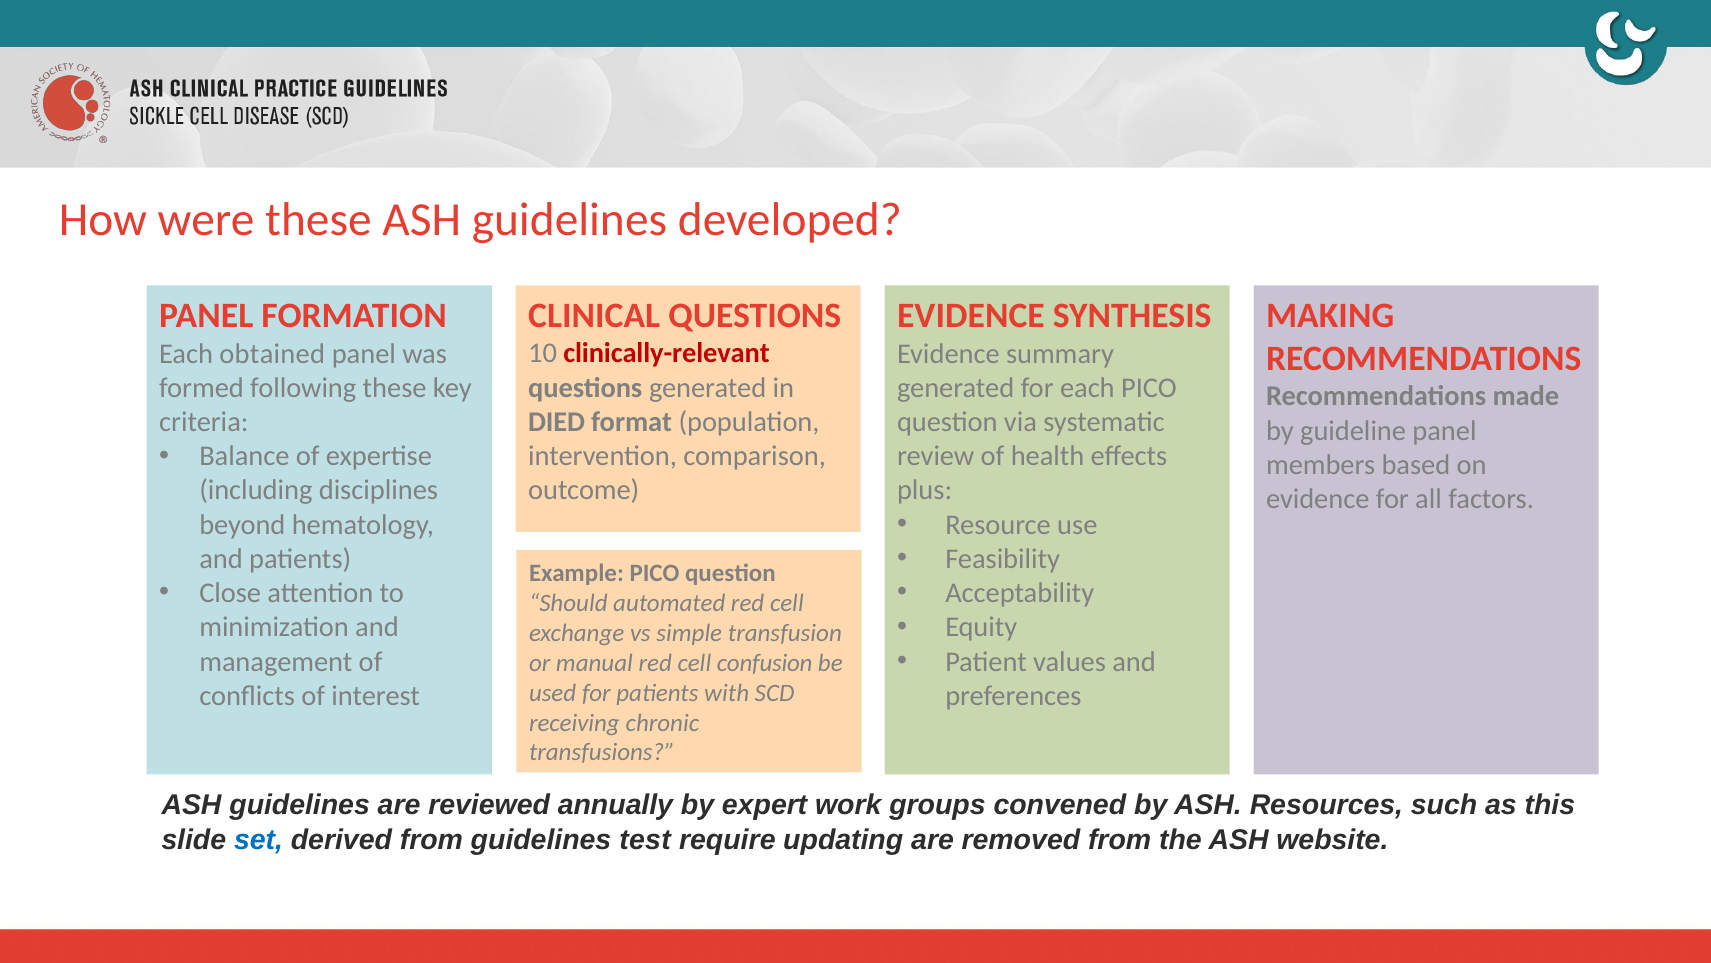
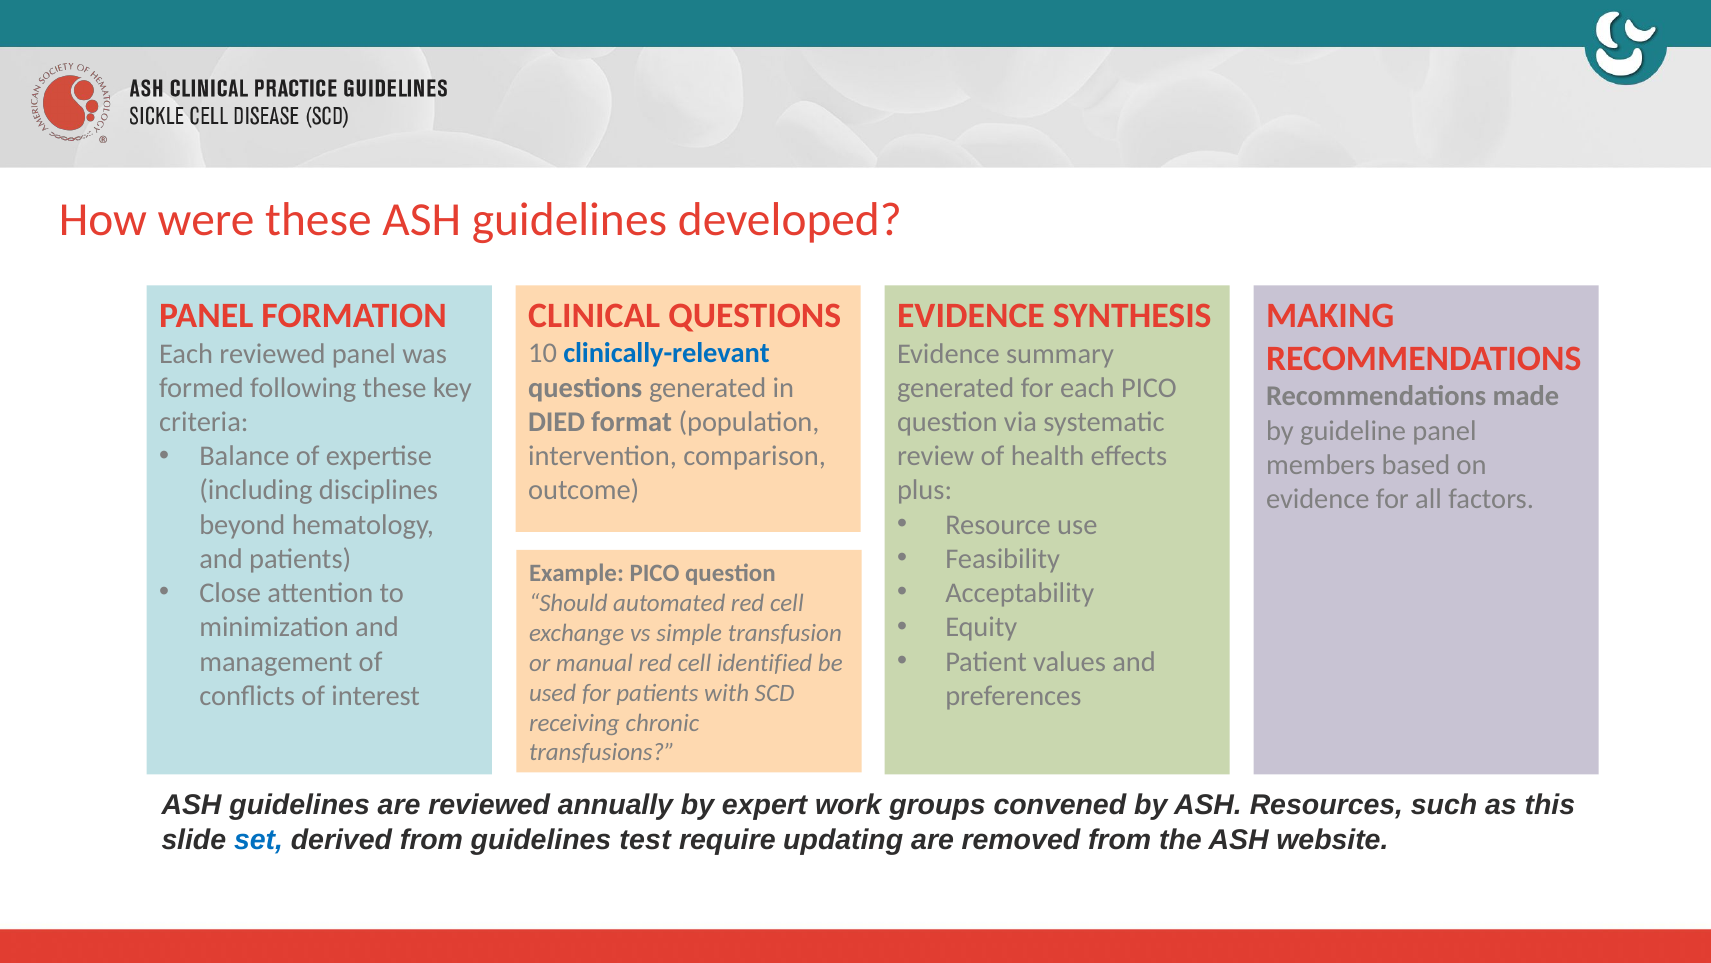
clinically-relevant colour: red -> blue (666, 353)
Each obtained: obtained -> reviewed (272, 353)
confusion: confusion -> identified (765, 662)
